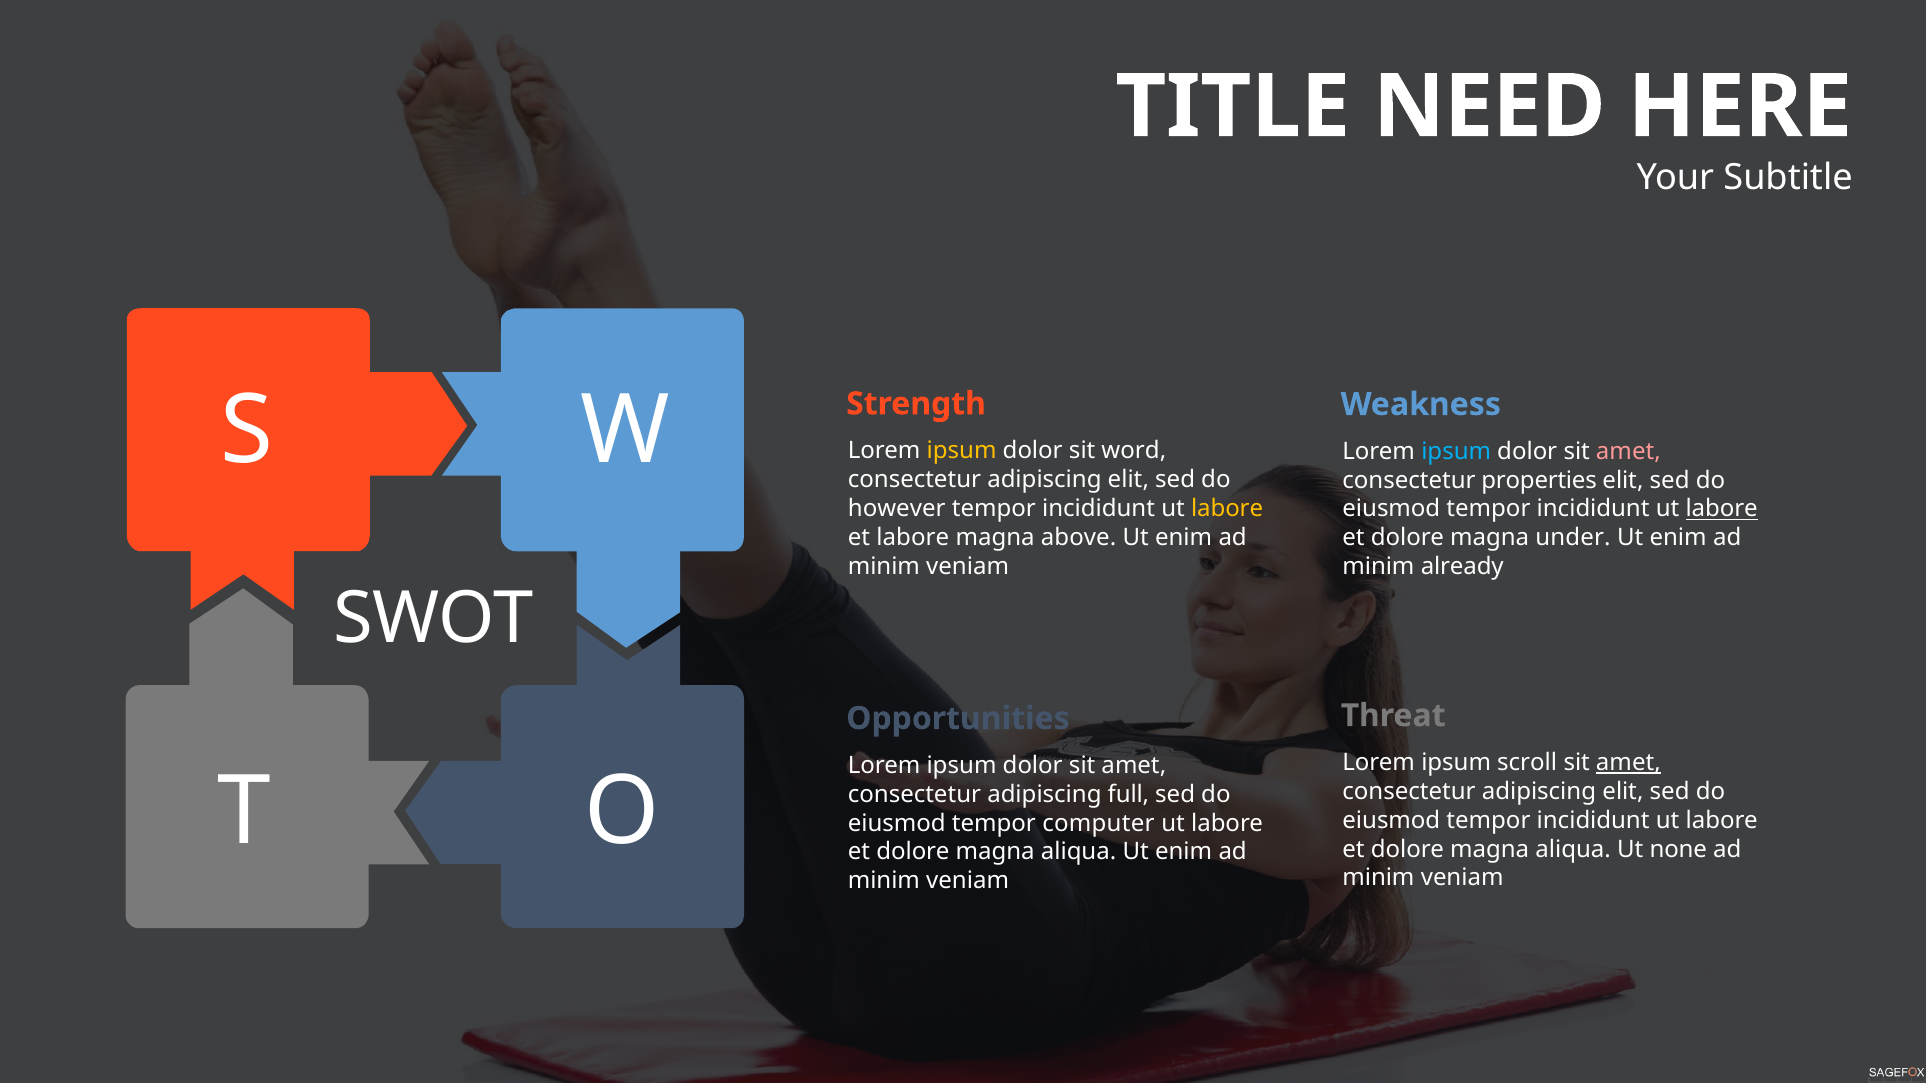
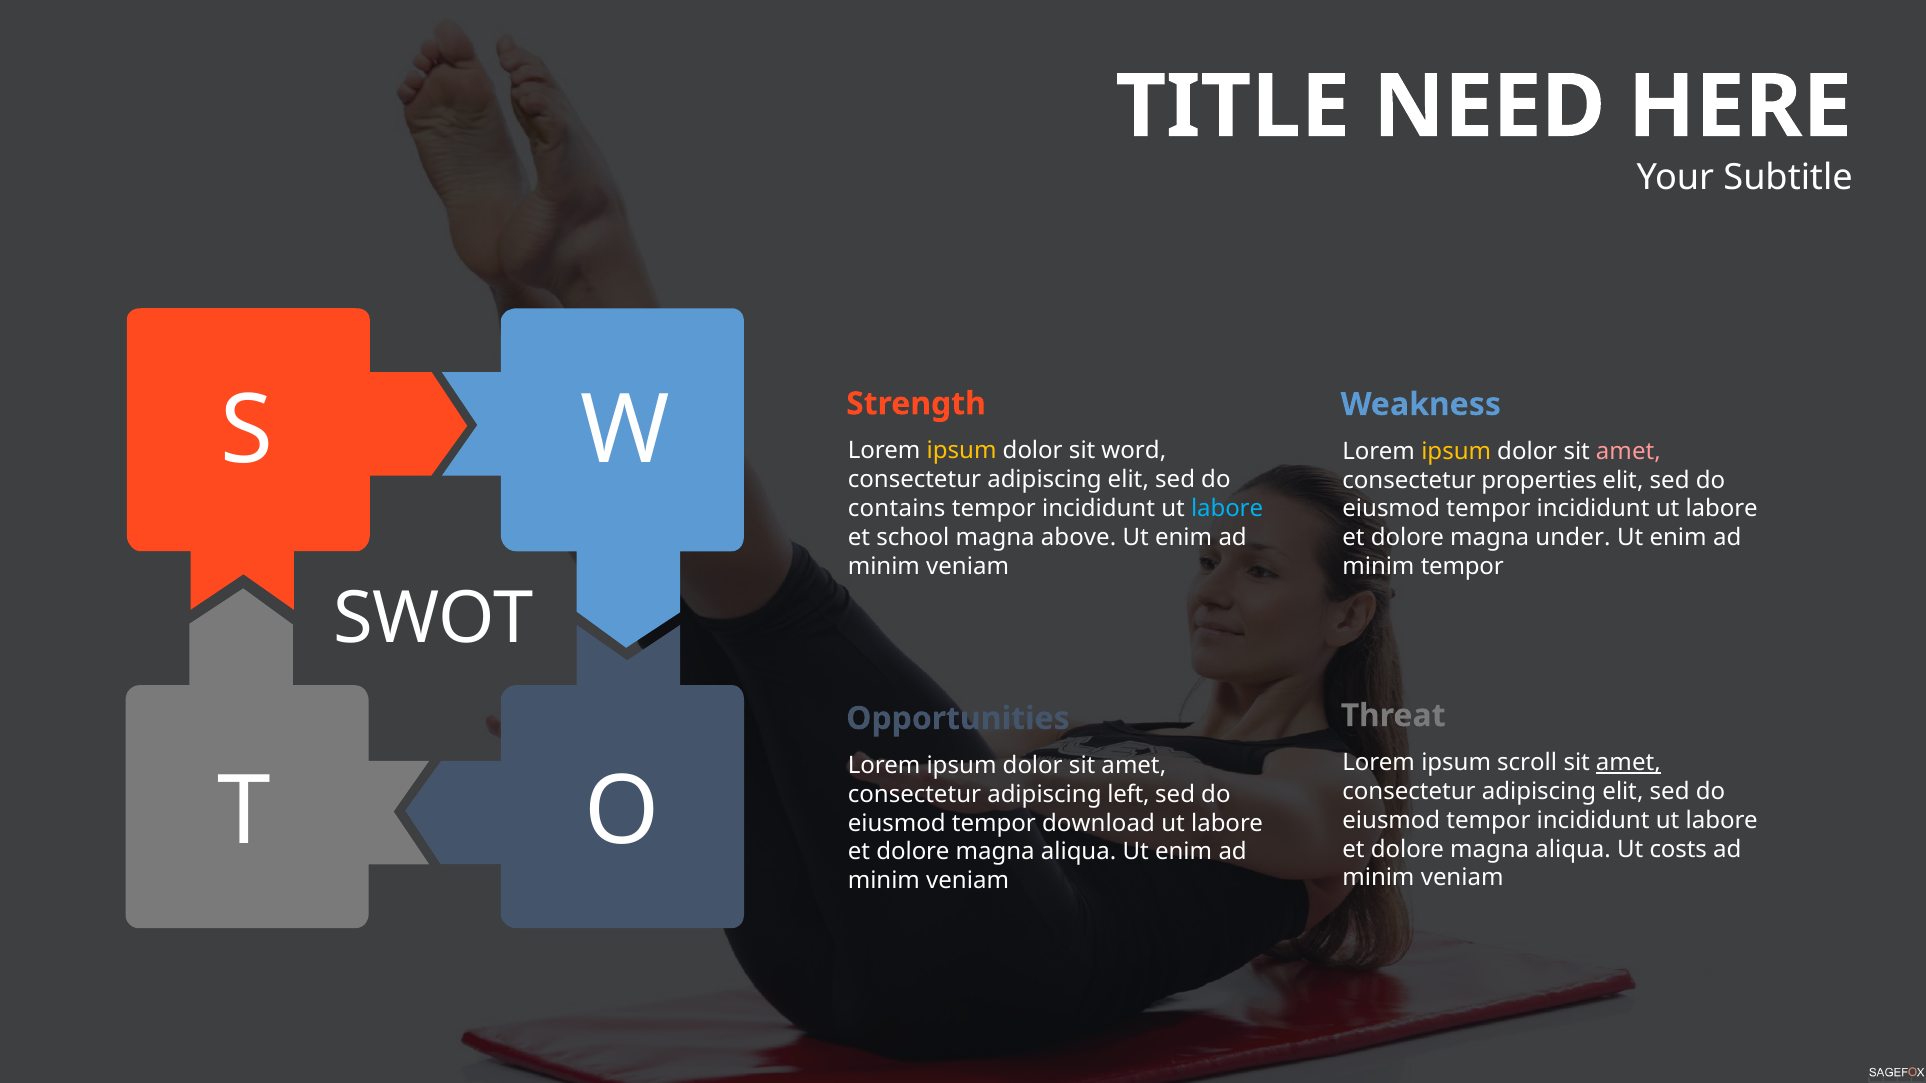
ipsum colour: light blue -> yellow (1456, 451)
however: however -> contains (897, 509)
labore colour: yellow -> light blue (1227, 509)
labore underline: present -> none (1722, 509)
et labore: labore -> school (913, 537)
minim already: already -> tempor (1462, 567)
full: full -> left (1128, 794)
computer: computer -> download (1099, 823)
none: none -> costs (1678, 849)
